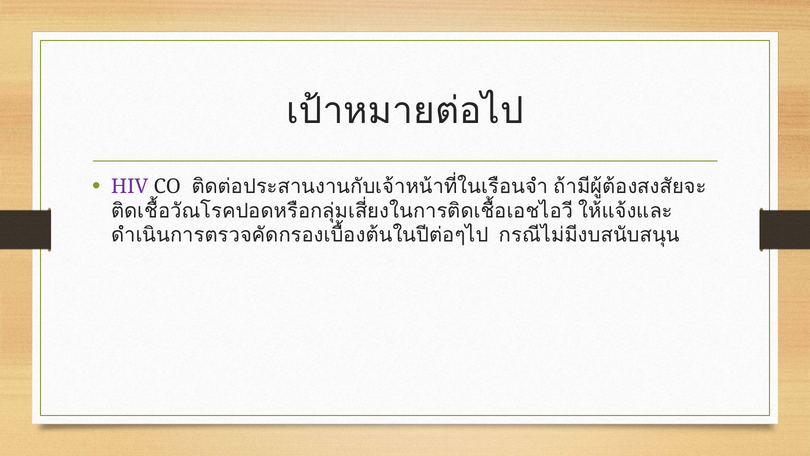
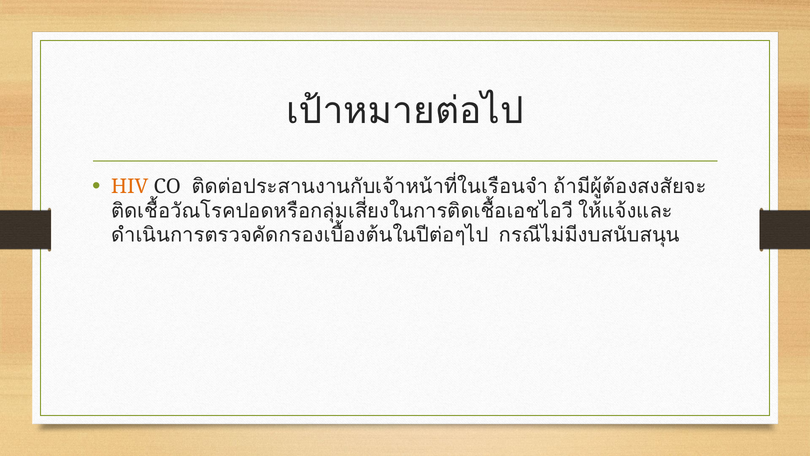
HIV colour: purple -> orange (130, 186)
